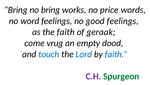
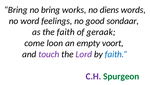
price: price -> diens (109, 10)
good feelings: feelings -> sondaar (123, 21)
vrug: vrug -> loon (55, 43)
dood: dood -> voort (113, 43)
touch colour: blue -> purple (49, 54)
Lord colour: blue -> purple (84, 54)
